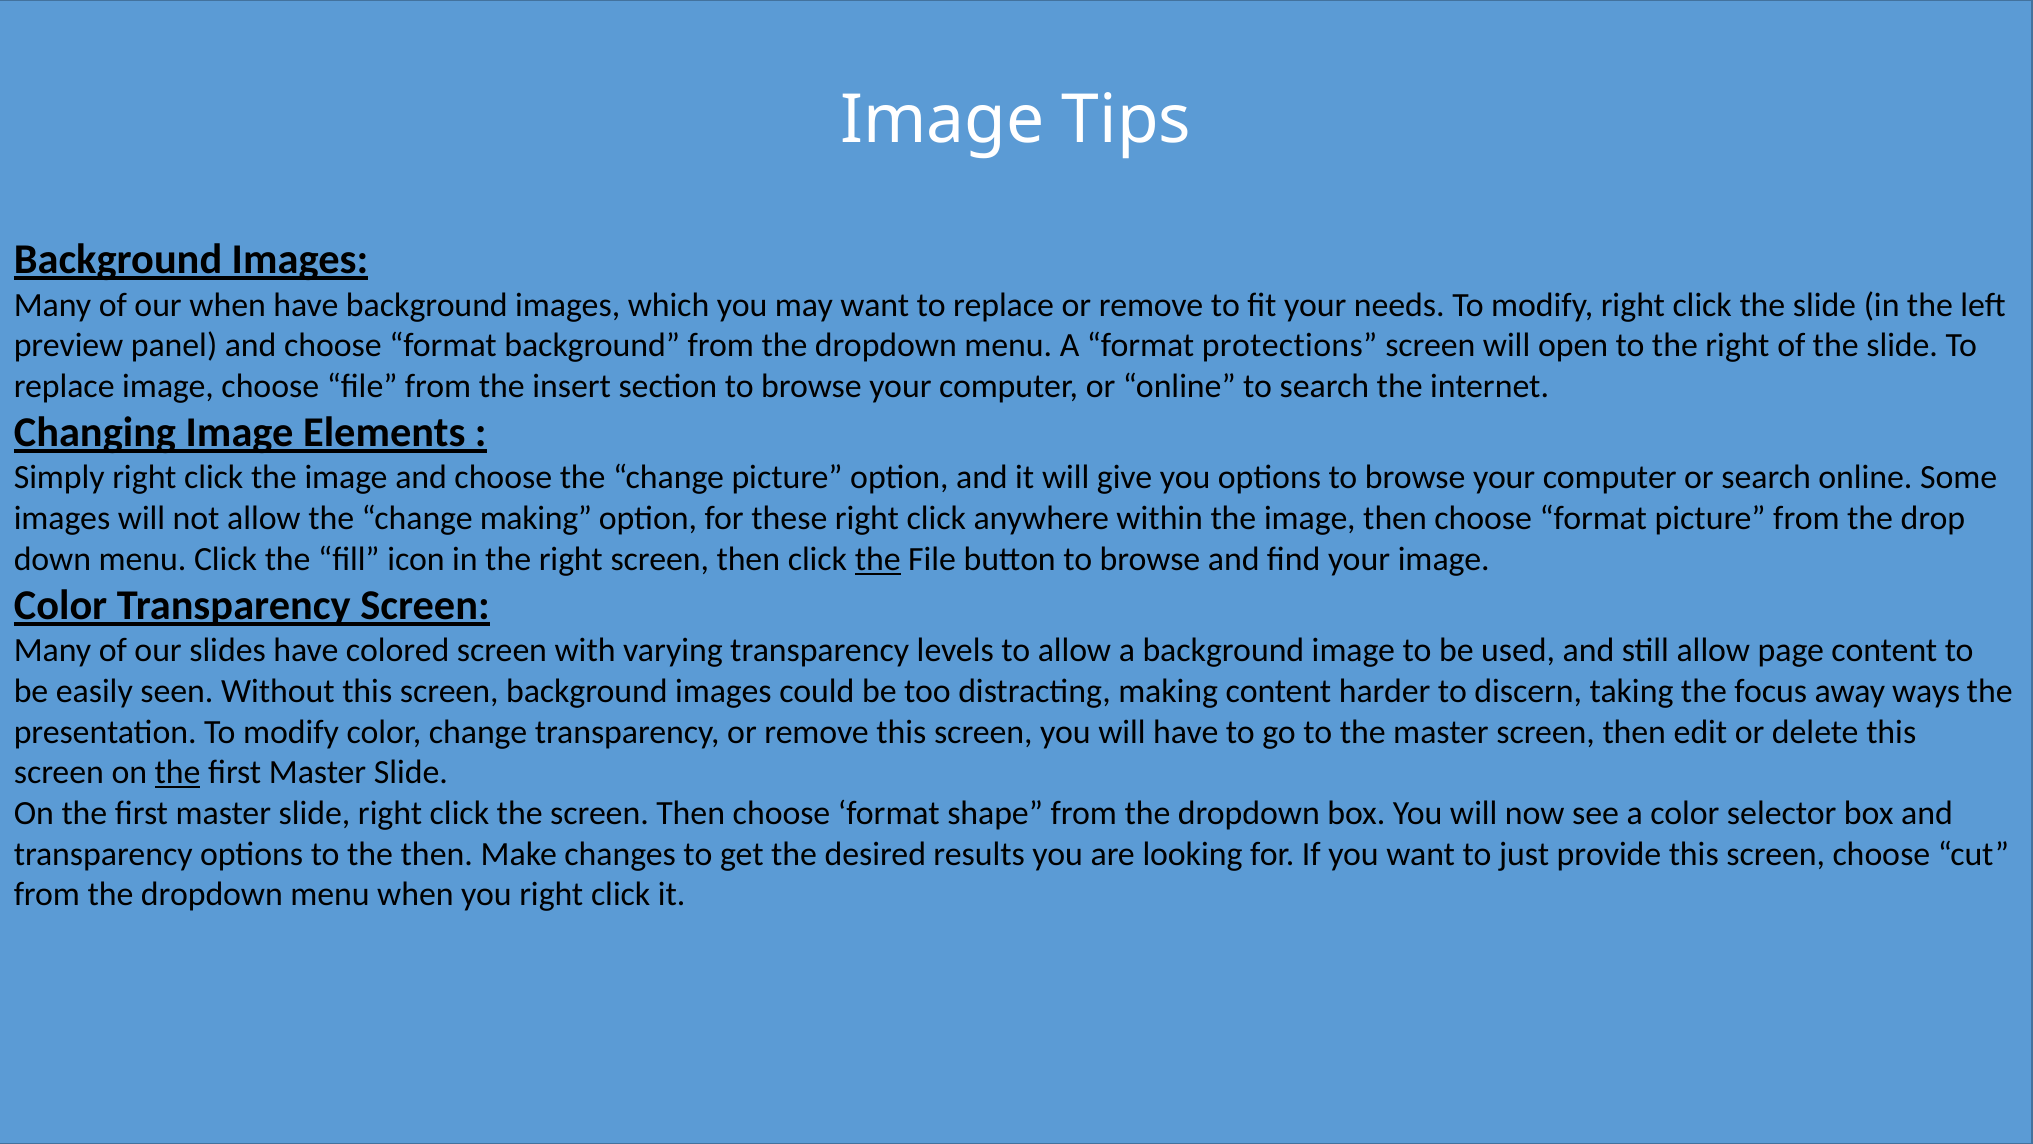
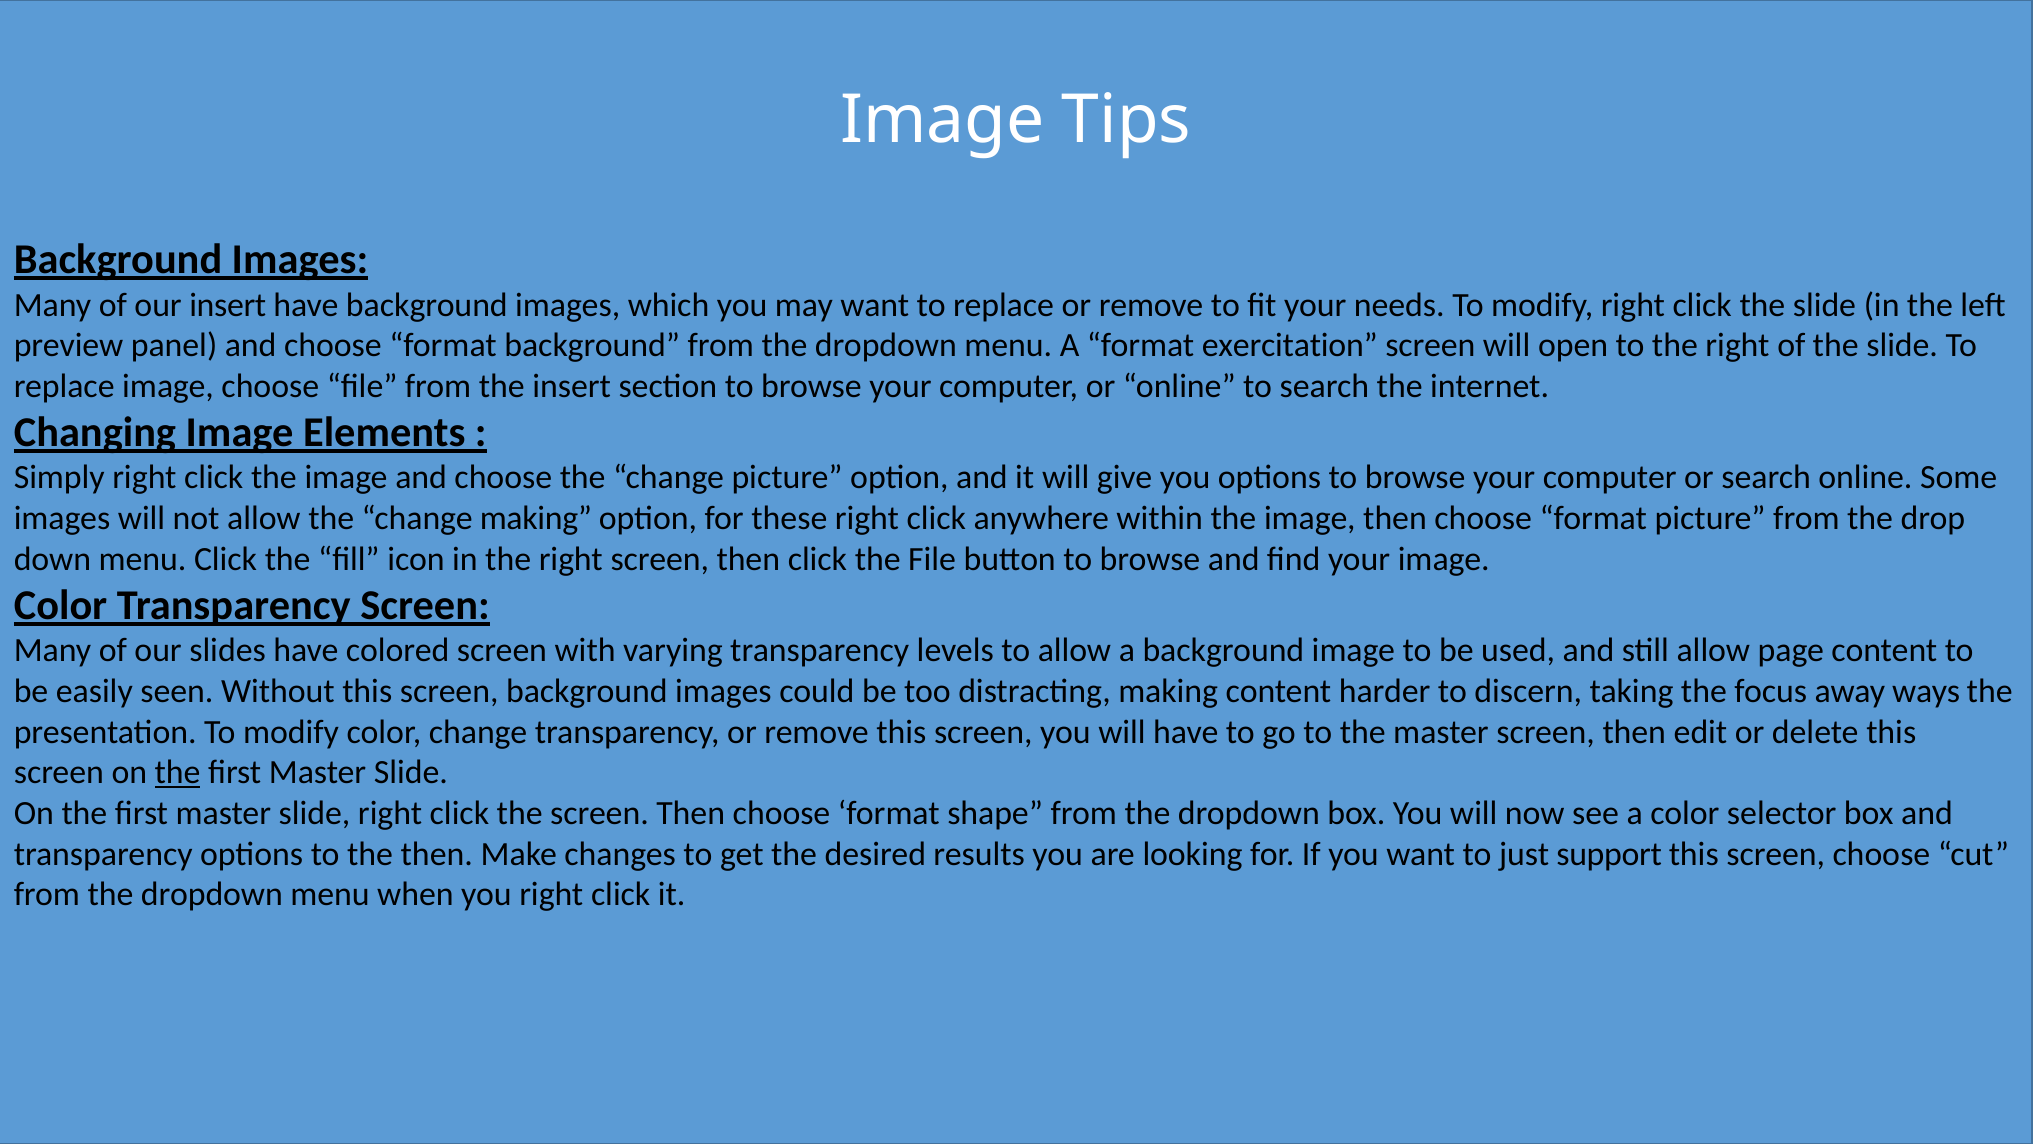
our when: when -> insert (228, 305)
protections: protections -> exercitation (1290, 345)
the underline: present -> none (878, 559)
provide: provide -> support (1609, 854)
